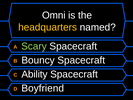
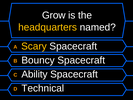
Omni: Omni -> Grow (54, 15)
Scary colour: light green -> yellow (34, 46)
Boyfriend: Boyfriend -> Technical (43, 88)
